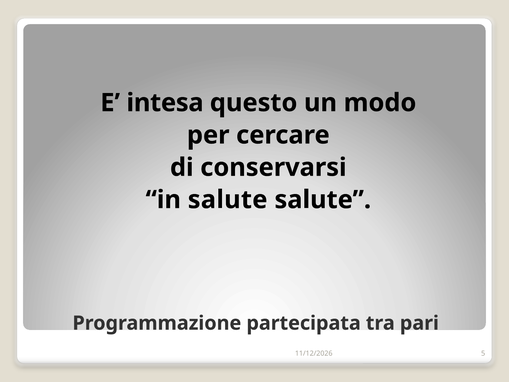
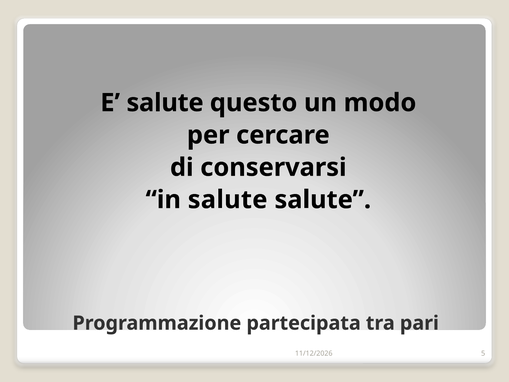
E intesa: intesa -> salute (165, 103)
